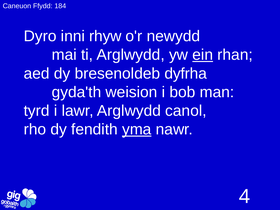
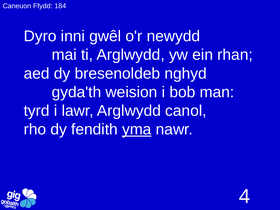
rhyw: rhyw -> gwêl (105, 36)
ein underline: present -> none (203, 55)
dyfrha: dyfrha -> nghyd (186, 73)
